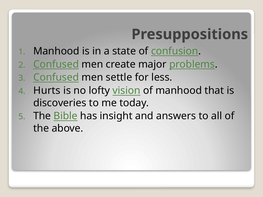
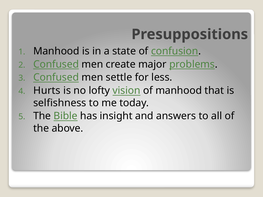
discoveries: discoveries -> selfishness (60, 103)
